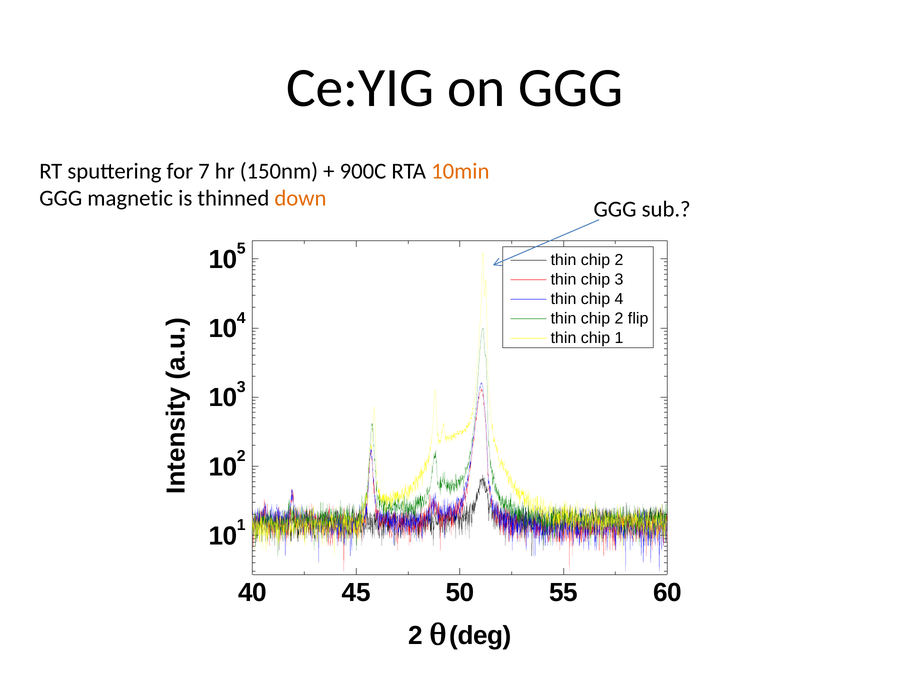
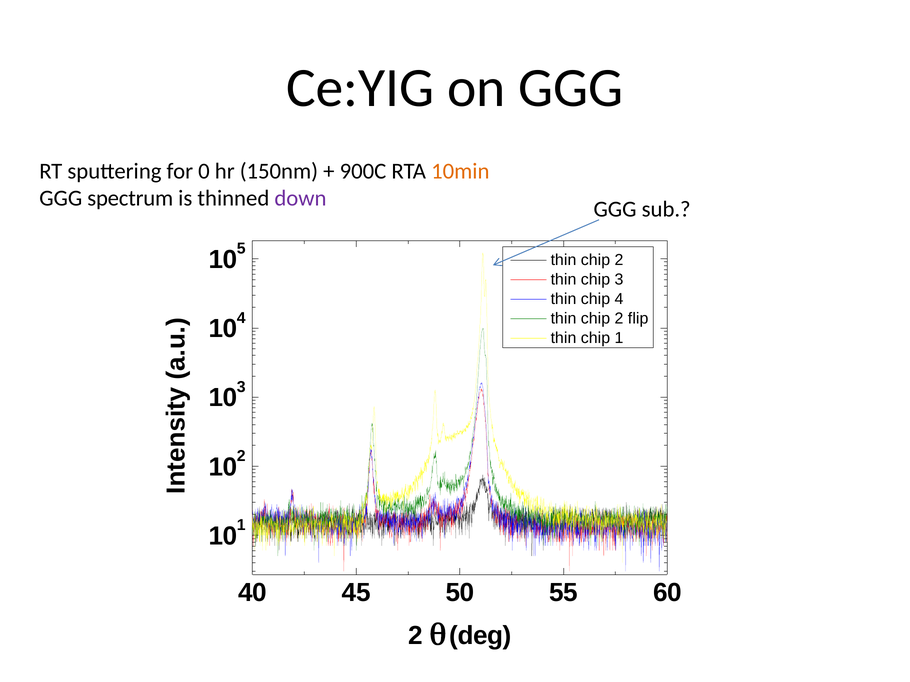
7: 7 -> 0 (204, 171)
magnetic: magnetic -> spectrum (130, 199)
down colour: orange -> purple (300, 199)
